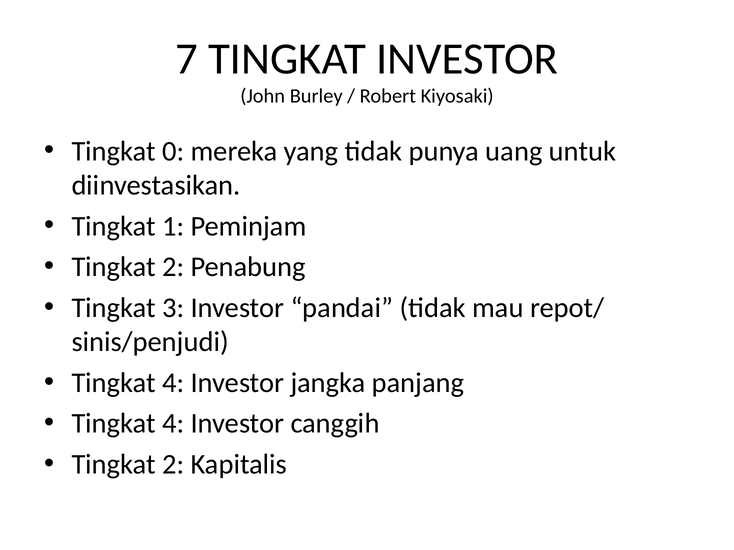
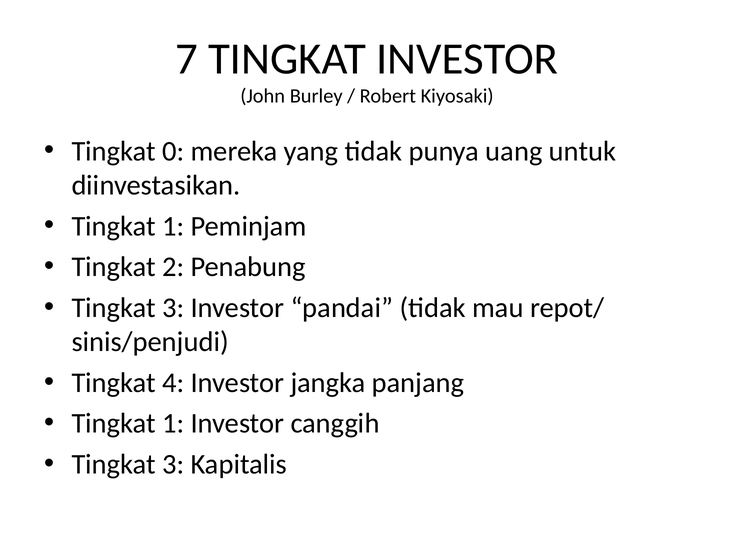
4: 4 -> 1 (173, 424)
2: 2 -> 3 (173, 465)
